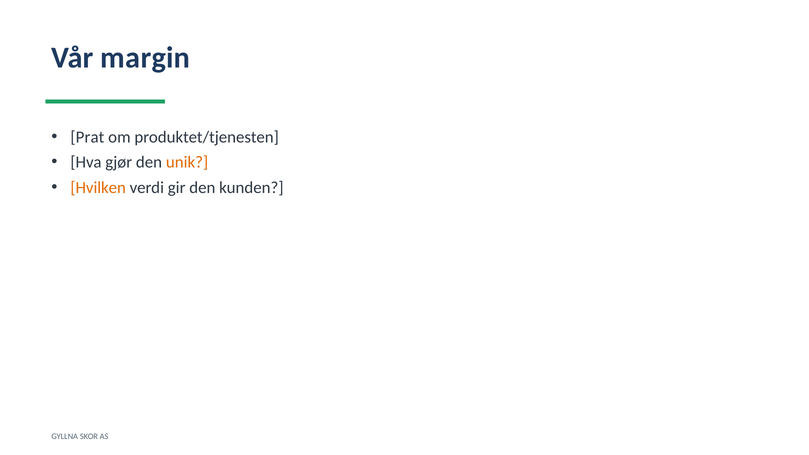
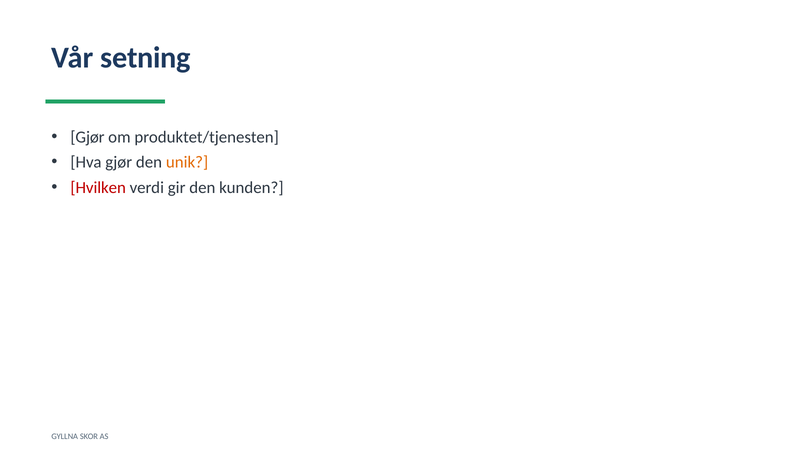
margin: margin -> setning (146, 58)
Prat: Prat -> Gjør (88, 137)
Hvilken colour: orange -> red (98, 188)
